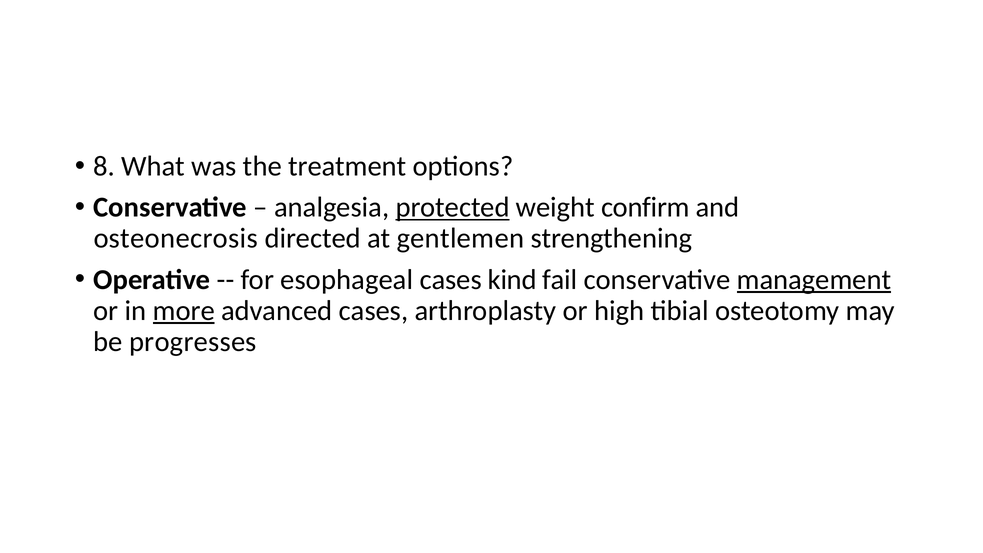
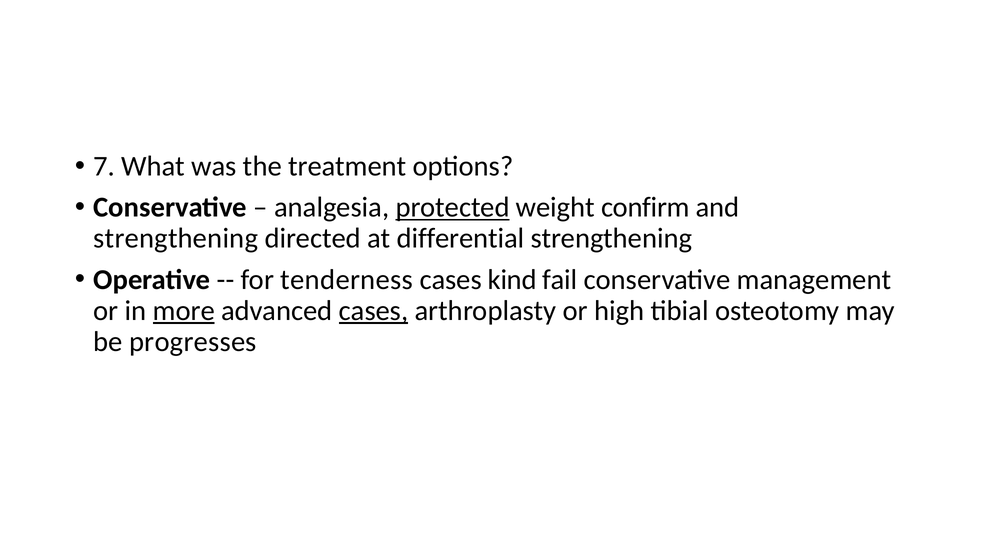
8: 8 -> 7 (104, 166)
osteonecrosis: osteonecrosis -> strengthening (176, 238)
gentlemen: gentlemen -> differential (461, 238)
esophageal: esophageal -> tenderness (347, 280)
management underline: present -> none (814, 280)
cases underline: none -> present (374, 311)
